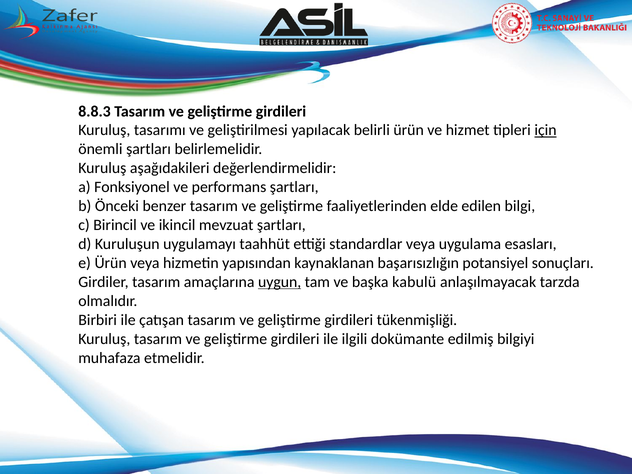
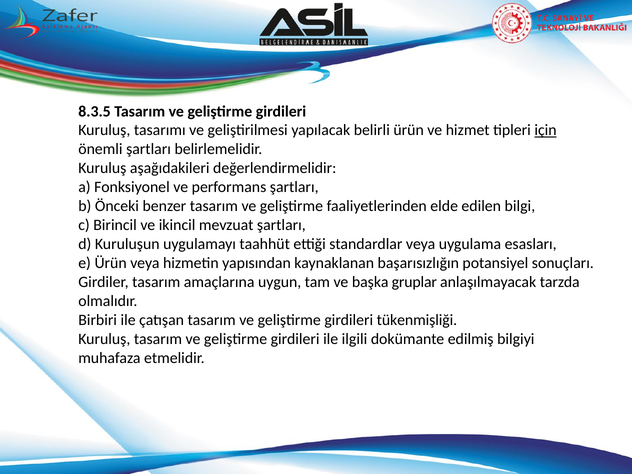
8.8.3: 8.8.3 -> 8.3.5 (95, 111)
uygun underline: present -> none (280, 282)
kabulü: kabulü -> gruplar (414, 282)
